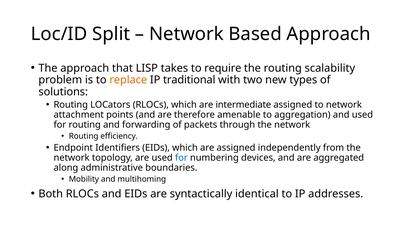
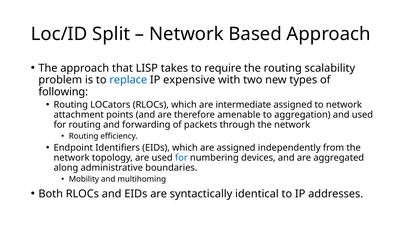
replace colour: orange -> blue (128, 80)
traditional: traditional -> expensive (189, 80)
solutions: solutions -> following (63, 92)
